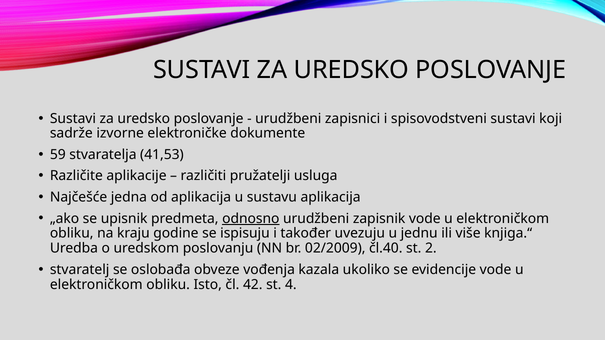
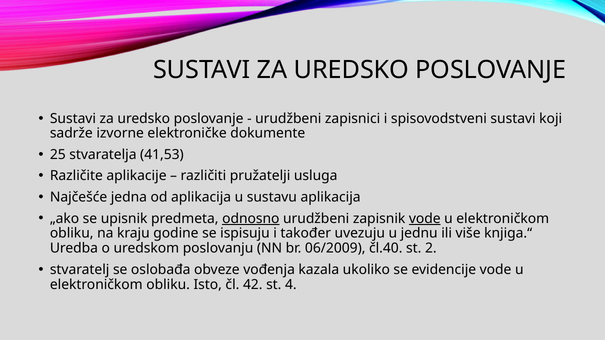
59: 59 -> 25 (58, 155)
vode underline: none -> present (425, 219)
02/2009: 02/2009 -> 06/2009 (335, 249)
